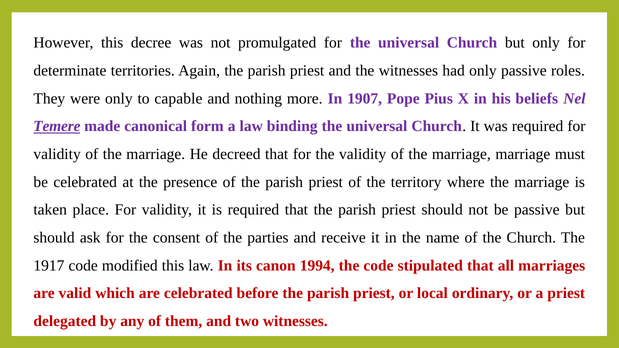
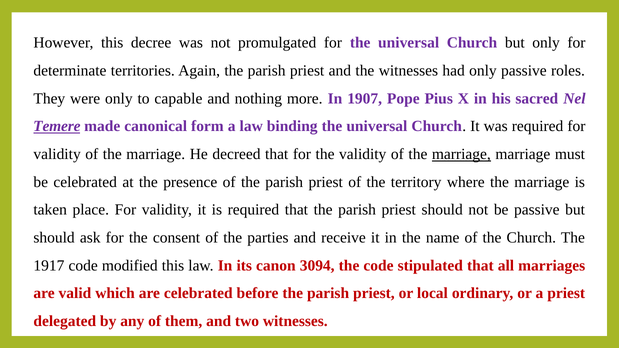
beliefs: beliefs -> sacred (537, 99)
marriage underline: none -> present (461, 154)
1994: 1994 -> 3094 (317, 266)
